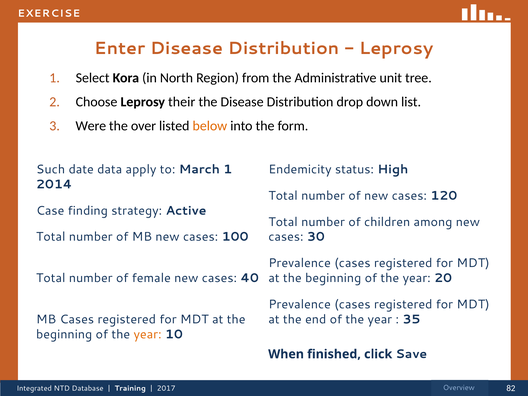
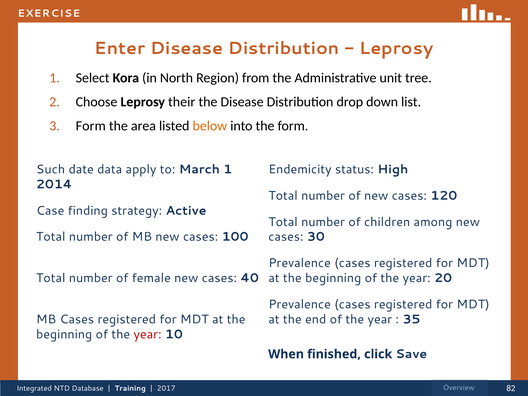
Were: Were -> Form (91, 126)
over: over -> area (143, 126)
year colour: orange -> red (148, 334)
